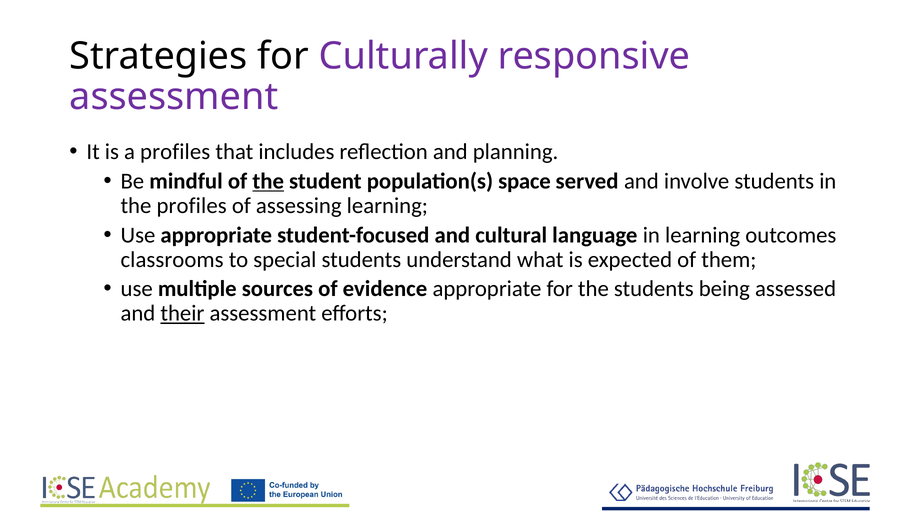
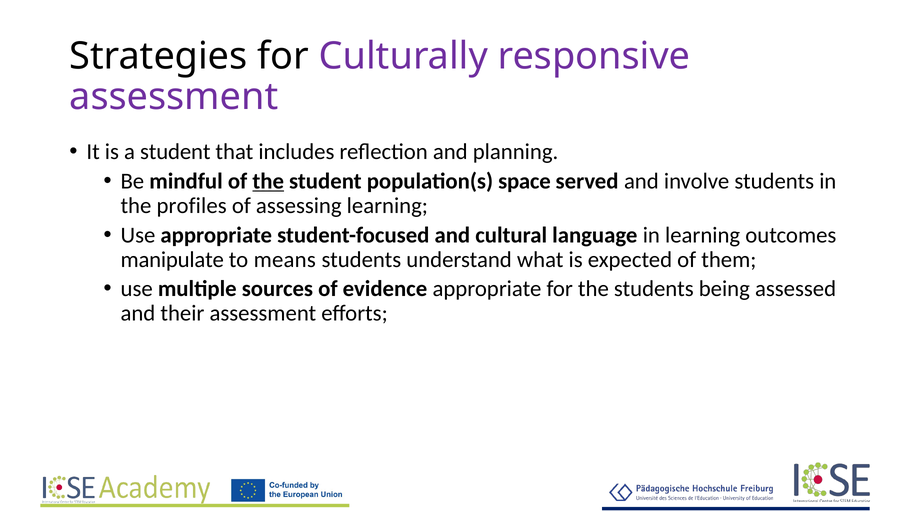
a profiles: profiles -> student (175, 152)
classrooms: classrooms -> manipulate (172, 260)
special: special -> means (285, 260)
their underline: present -> none (182, 313)
